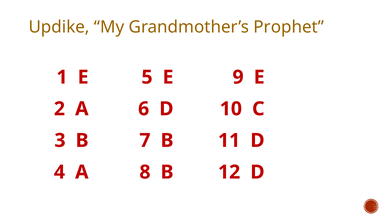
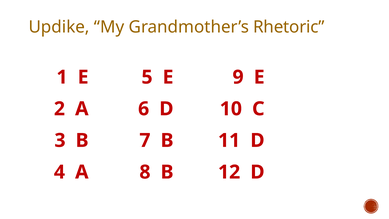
Prophet: Prophet -> Rhetoric (289, 27)
